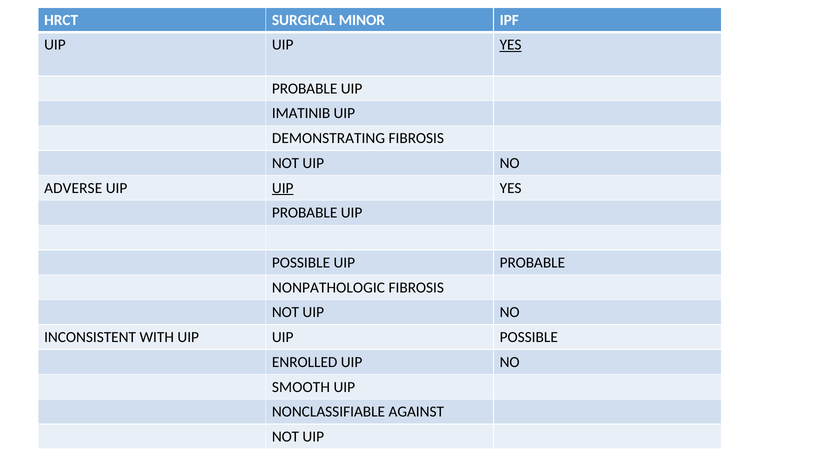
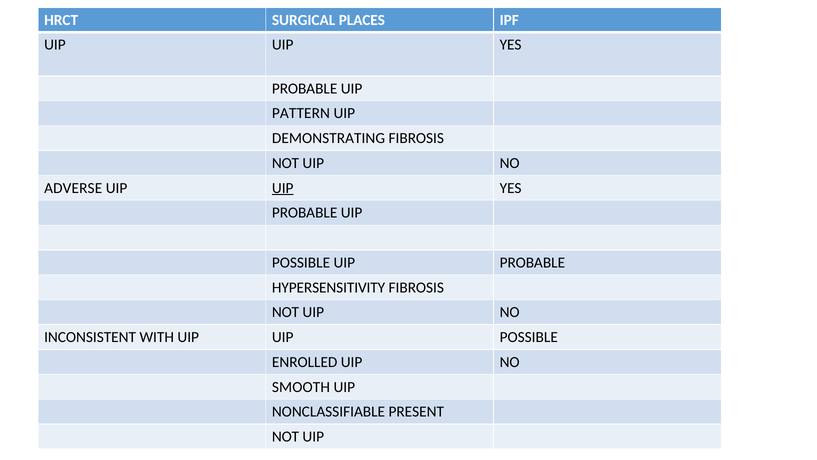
MINOR: MINOR -> PLACES (362, 20)
YES underline: present -> none (511, 45)
IMATINIB: IMATINIB -> PATTERN (301, 113)
NONPATHOLOGIC: NONPATHOLOGIC -> HYPERSENSITIVITY (329, 287)
AGAINST: AGAINST -> PRESENT (416, 411)
